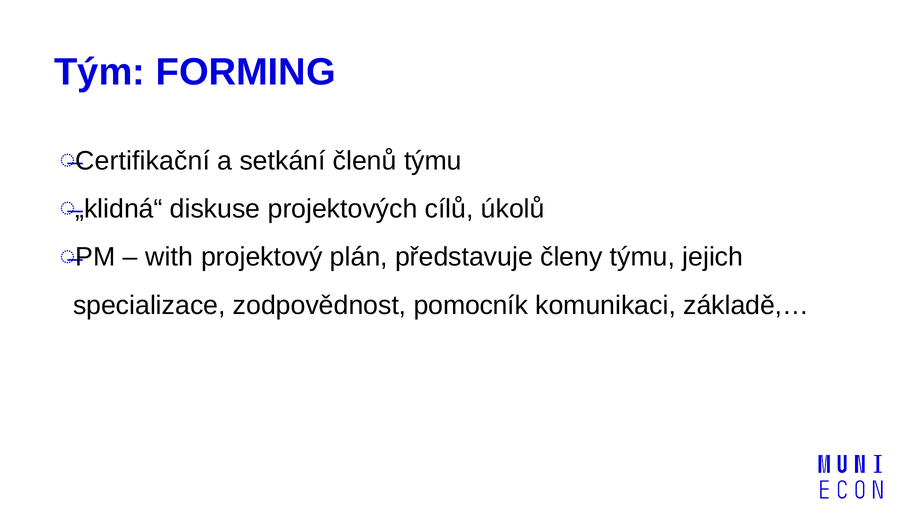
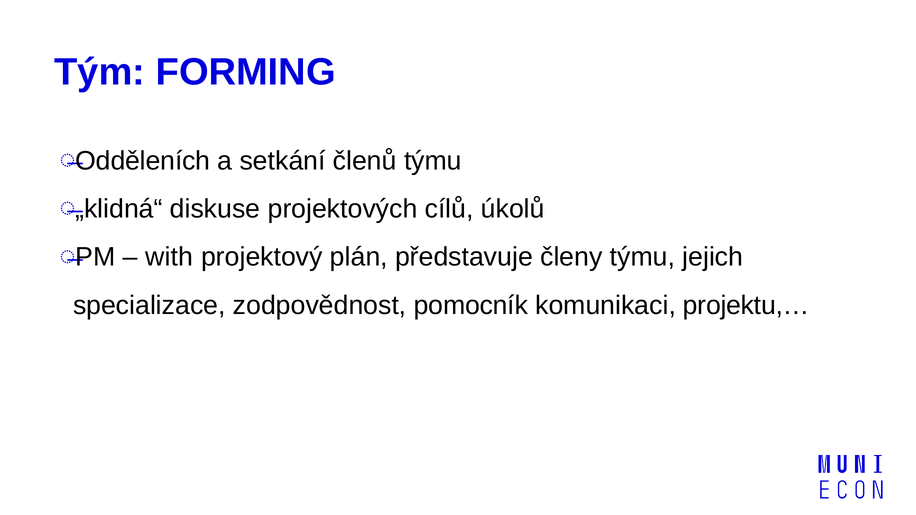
Certifikační: Certifikační -> Odděleních (143, 161)
základě,…: základě,… -> projektu,… (746, 305)
